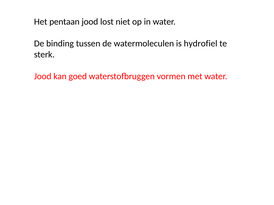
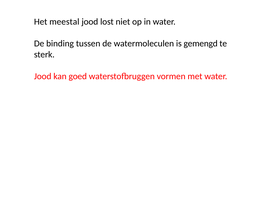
pentaan: pentaan -> meestal (64, 22)
hydrofiel: hydrofiel -> gemengd (201, 44)
